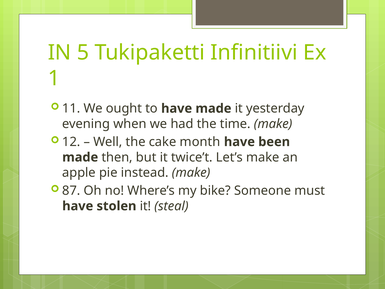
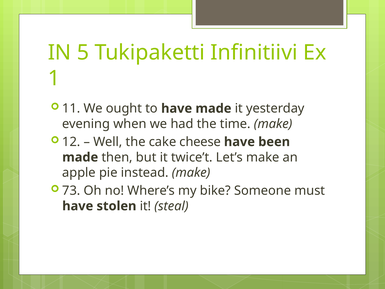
month: month -> cheese (200, 142)
87: 87 -> 73 (71, 190)
